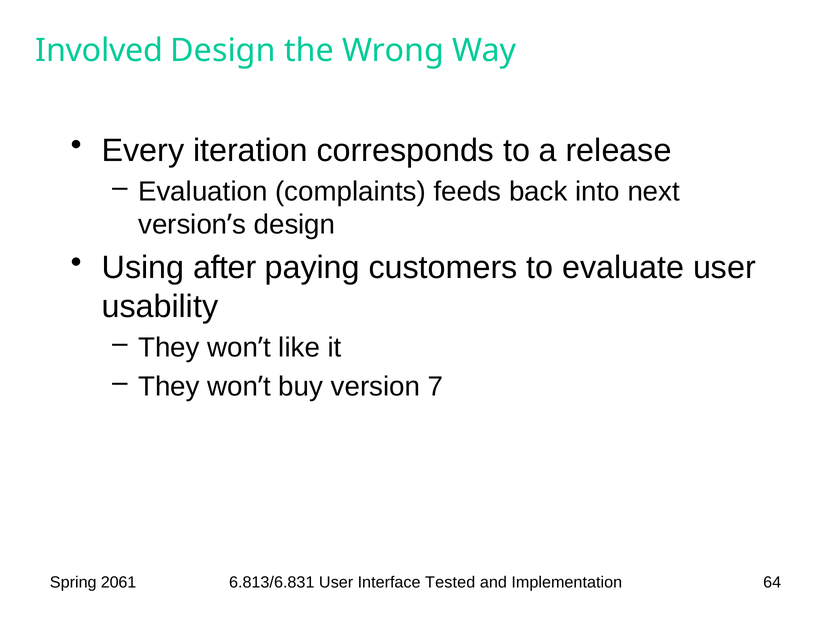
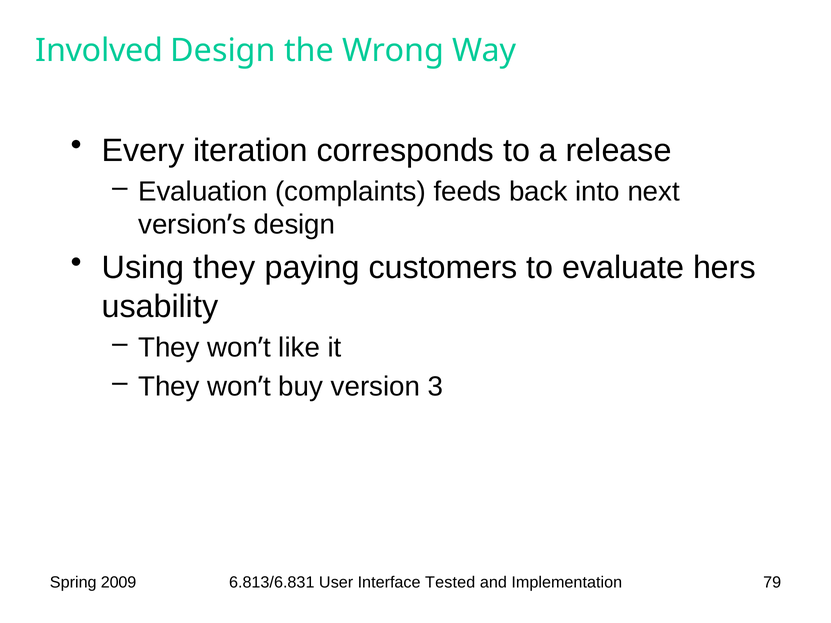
Using after: after -> they (224, 268)
evaluate user: user -> hers (724, 268)
7: 7 -> 3 (435, 387)
2061: 2061 -> 2009 (119, 583)
64: 64 -> 79 (772, 583)
